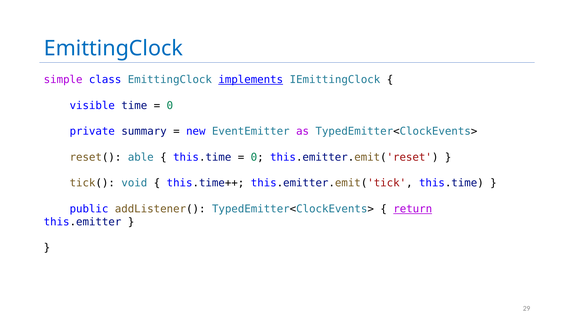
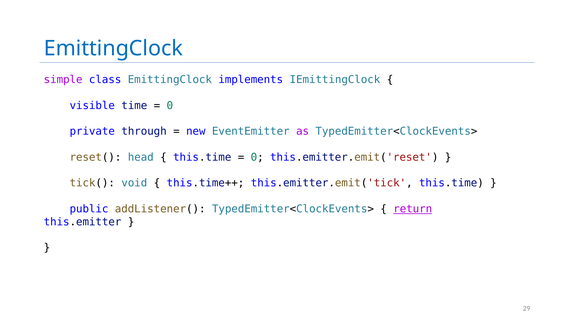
implements underline: present -> none (251, 80)
summary: summary -> through (144, 131)
able: able -> head (141, 157)
